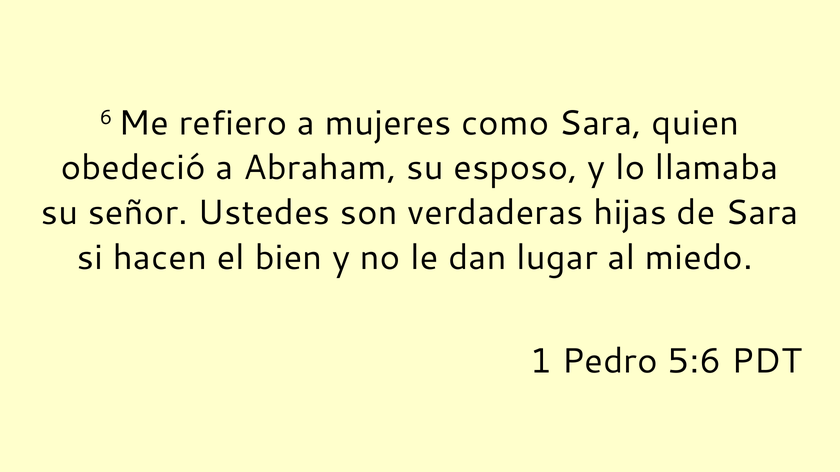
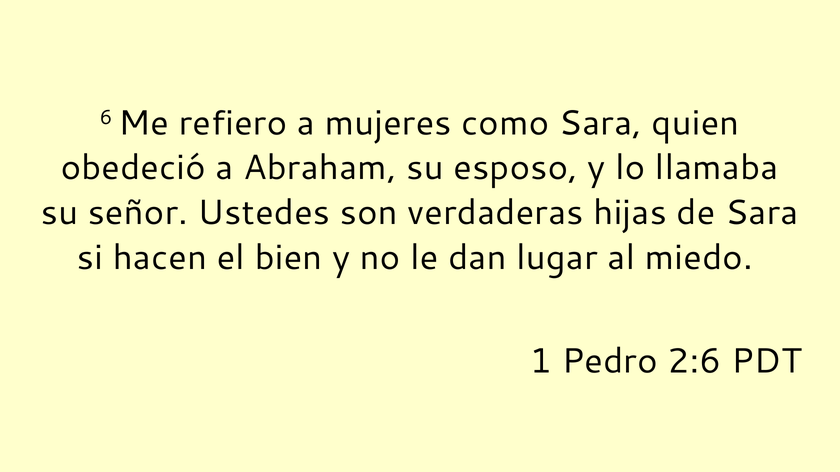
5:6: 5:6 -> 2:6 (694, 362)
